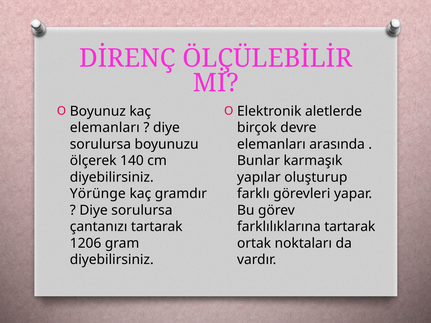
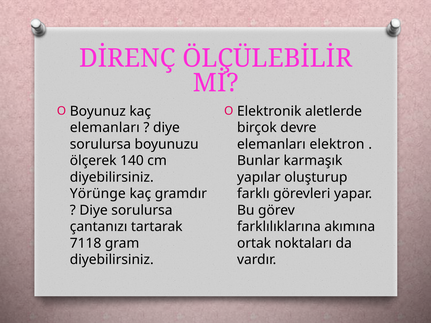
arasında: arasında -> elektron (337, 144)
farklılıklarına tartarak: tartarak -> akımına (350, 227)
1206: 1206 -> 7118 (86, 243)
